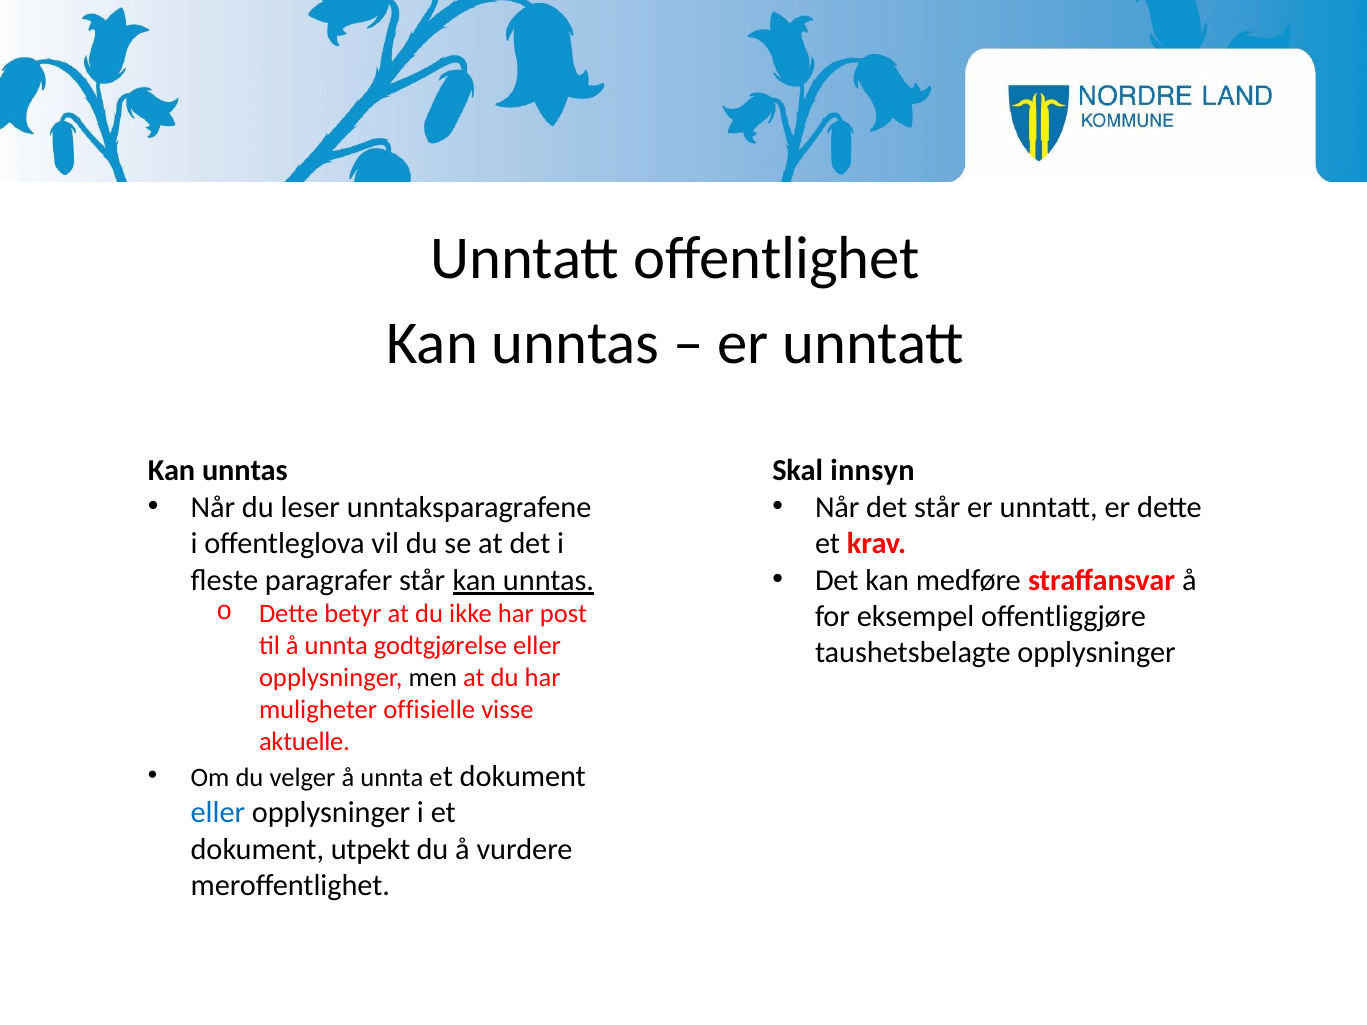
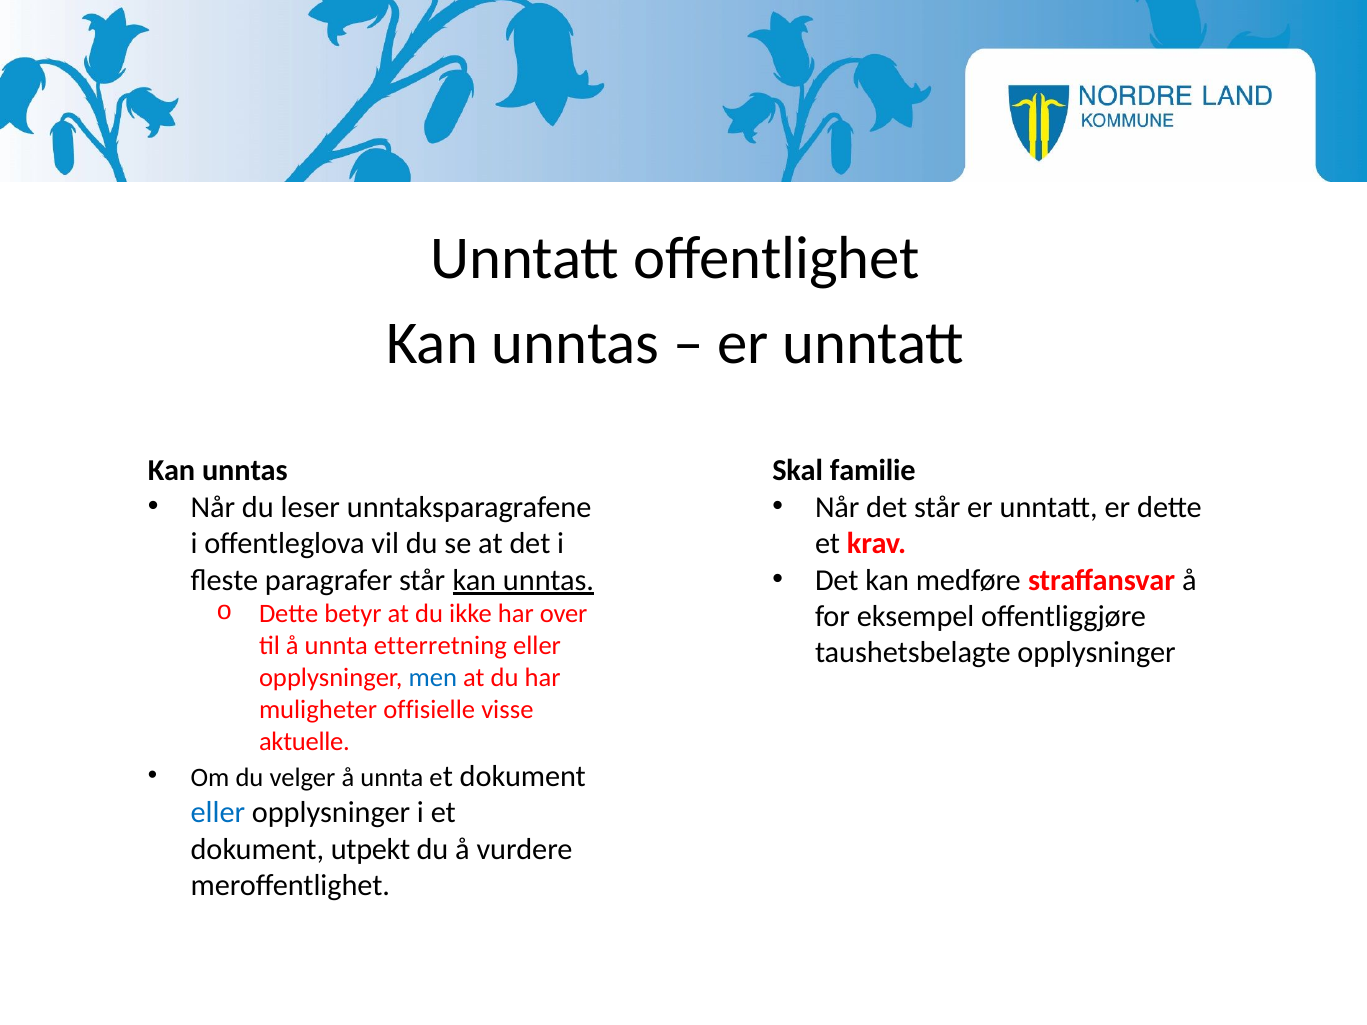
innsyn: innsyn -> familie (873, 471)
post: post -> over (564, 614)
godtgjørelse: godtgjørelse -> etterretning (440, 646)
men colour: black -> blue (433, 678)
